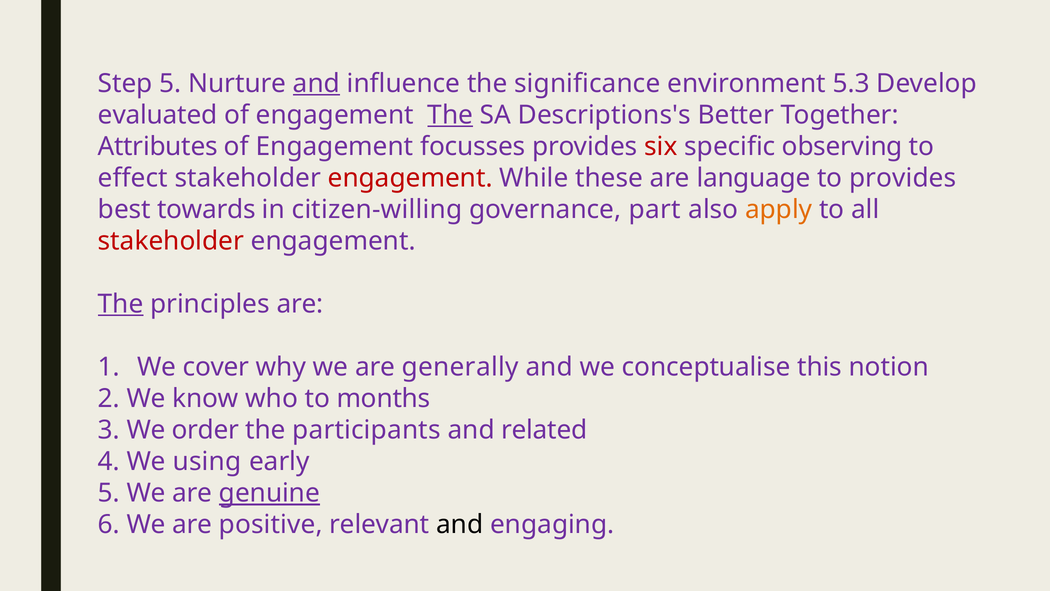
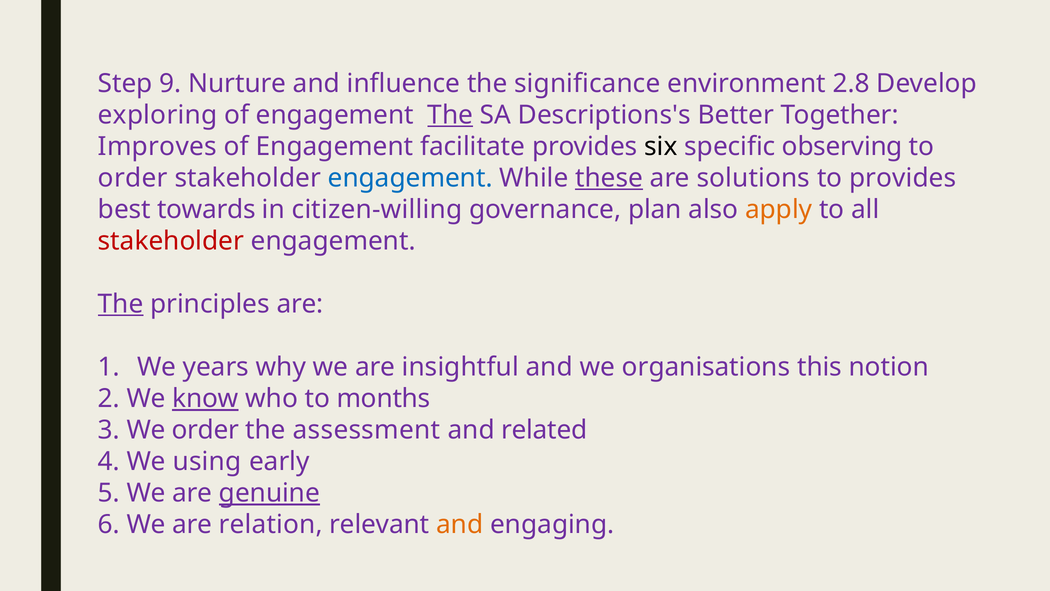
Step 5: 5 -> 9 (170, 83)
and underline: present -> none (316, 83)
5.3: 5.3 -> 2.8 (851, 83)
evaluated: evaluated -> exploring (158, 115)
Attributes: Attributes -> Improves (157, 146)
focusses: focusses -> facilitate (473, 146)
six colour: red -> black (661, 146)
effect: effect -> order (133, 178)
engagement colour: red -> blue (410, 178)
these underline: none -> present (609, 178)
language: language -> solutions (753, 178)
part: part -> plan (655, 209)
cover: cover -> years (216, 367)
generally: generally -> insightful (460, 367)
conceptualise: conceptualise -> organisations (706, 367)
know underline: none -> present (205, 398)
participants: participants -> assessment (367, 430)
positive: positive -> relation (271, 524)
and colour: black -> orange (460, 524)
